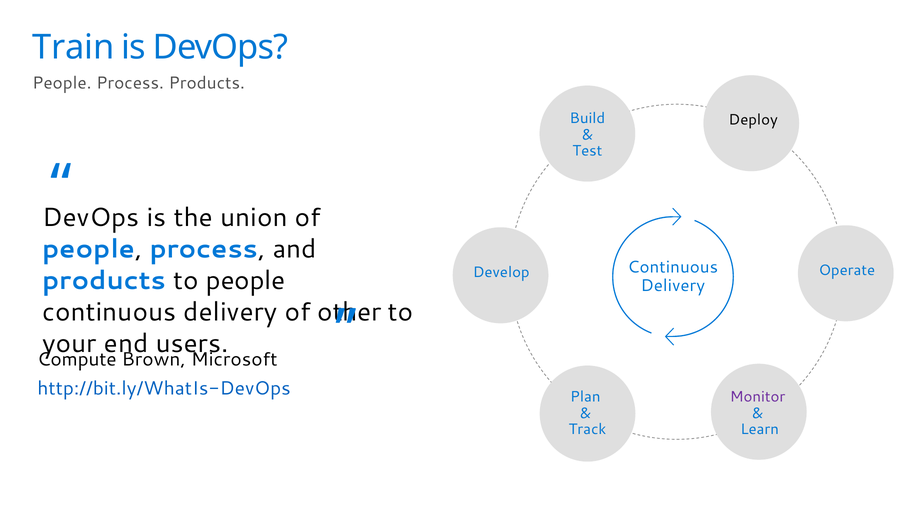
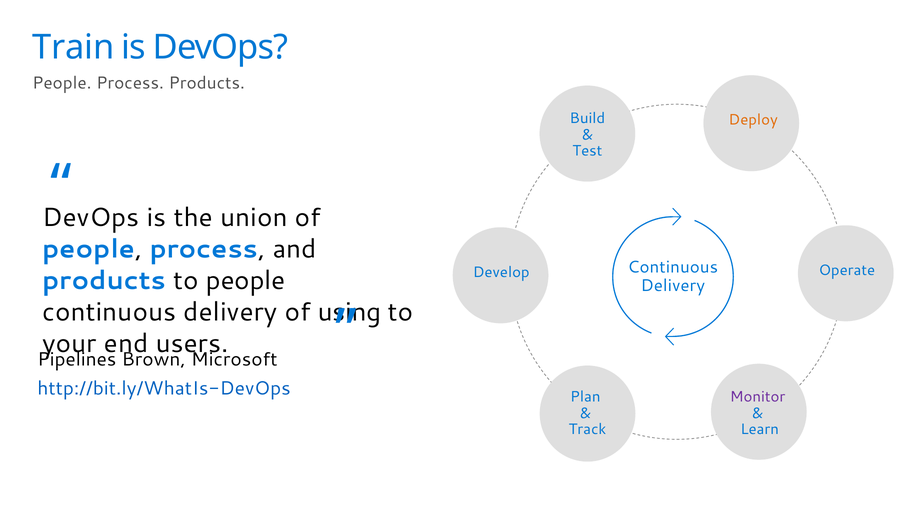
Deploy colour: black -> orange (753, 120)
other: other -> using (349, 312)
Compute: Compute -> Pipelines (77, 359)
